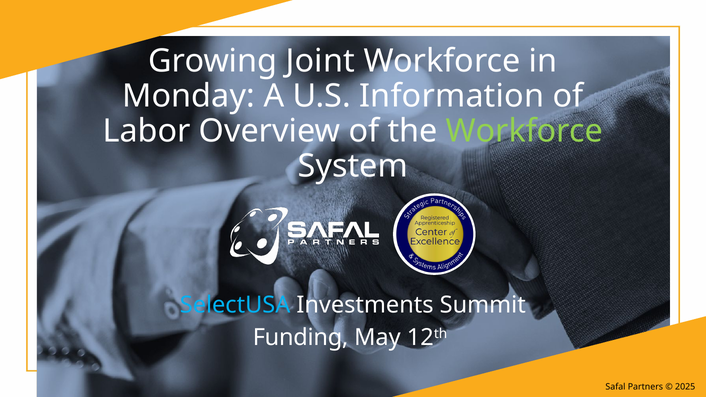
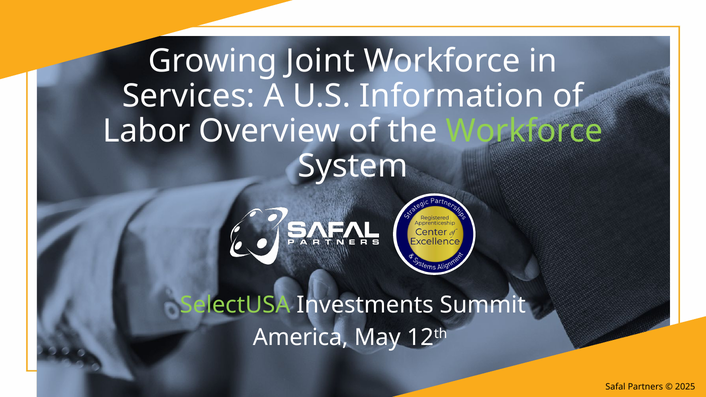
Monday: Monday -> Services (189, 96)
SelectUSA colour: light blue -> light green (235, 305)
Funding: Funding -> America (301, 338)
